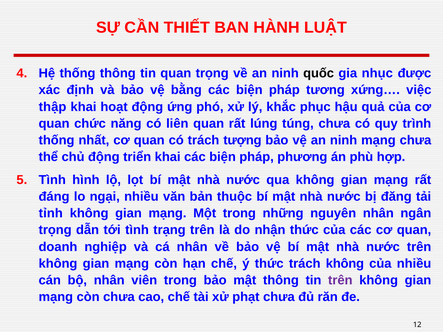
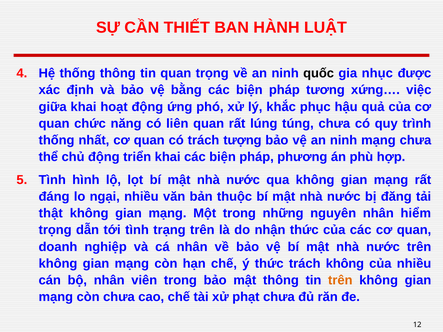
thập: thập -> giữa (53, 107)
tỉnh: tỉnh -> thật (51, 213)
ngân: ngân -> hiểm (416, 213)
trên colour: purple -> orange (340, 280)
